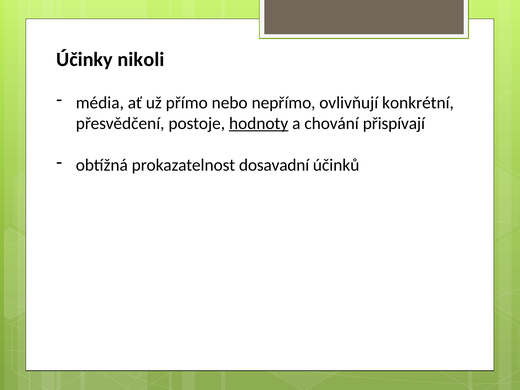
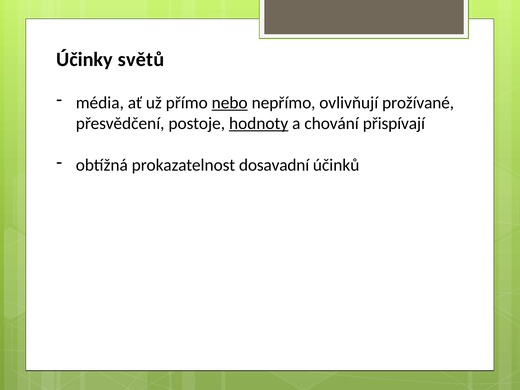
nikoli: nikoli -> světů (141, 60)
nebo underline: none -> present (230, 103)
konkrétní: konkrétní -> prožívané (418, 103)
